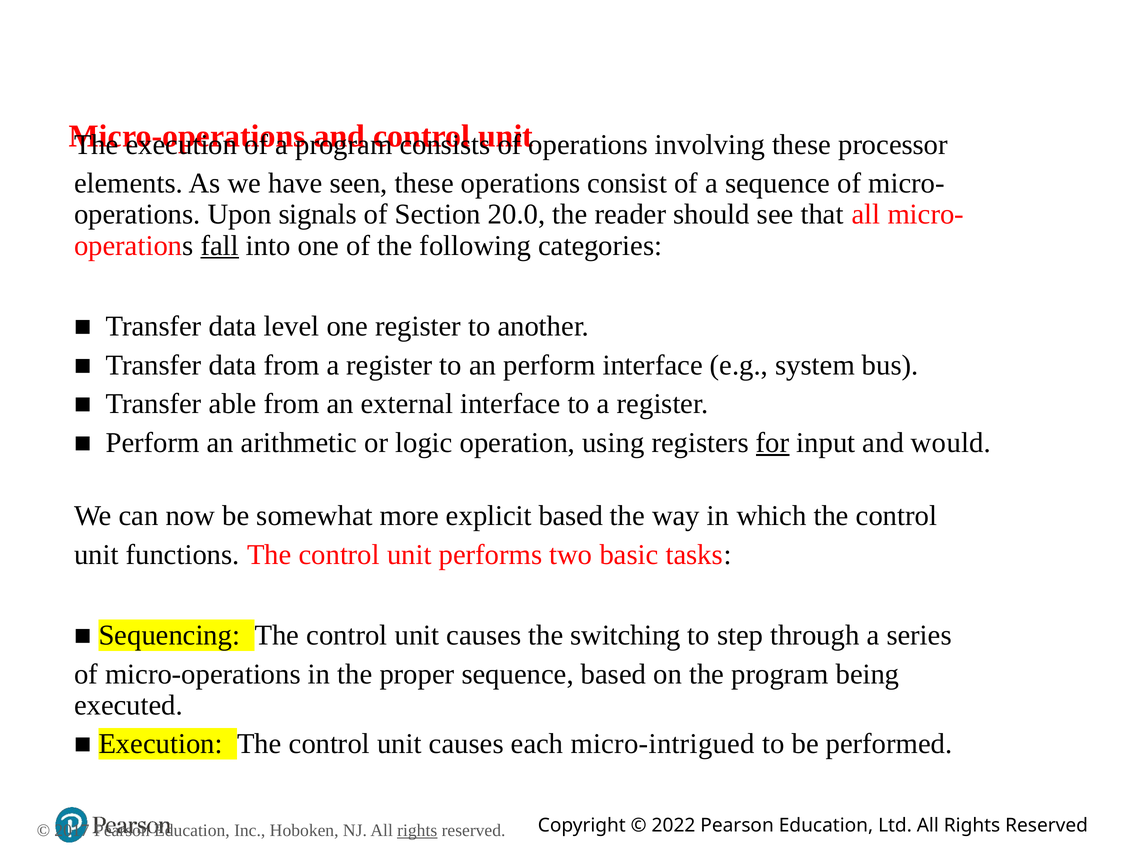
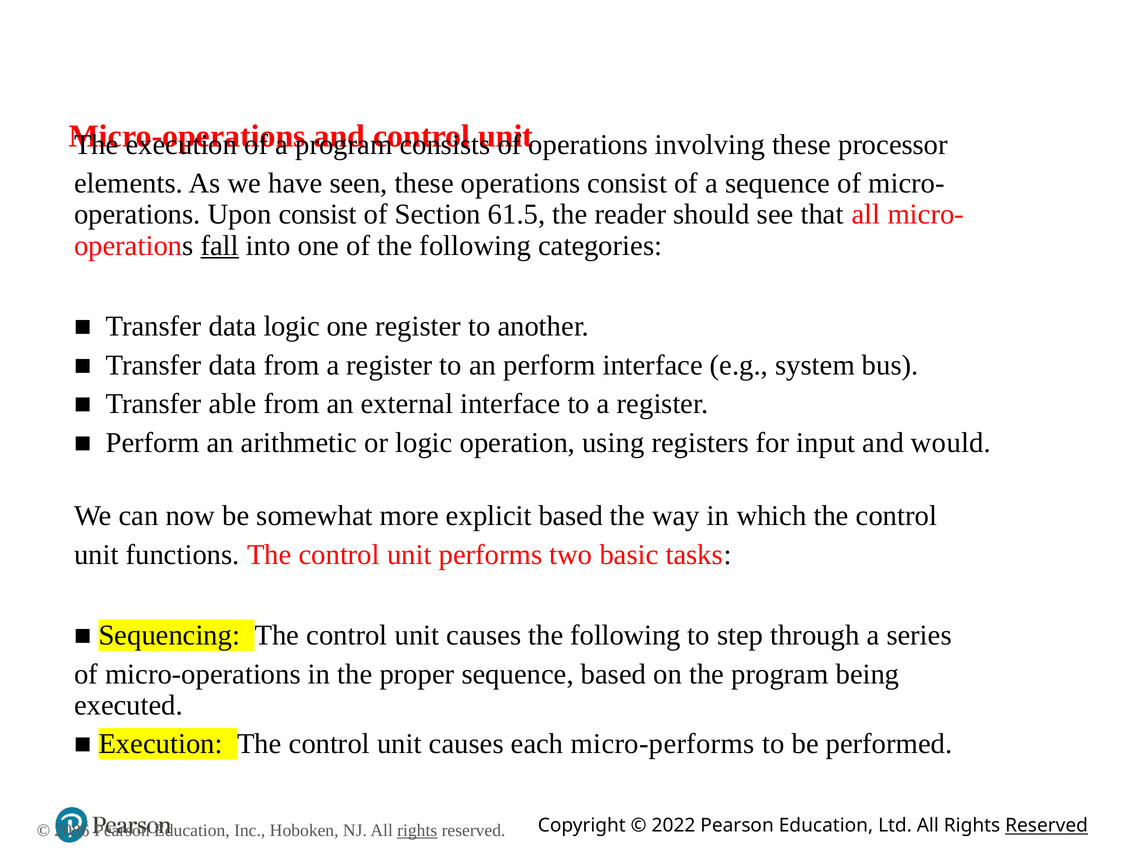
Upon signals: signals -> consist (318, 215)
20.0: 20.0 -> 61.5 (517, 215)
data level: level -> logic (292, 326)
for underline: present -> none (773, 443)
causes the switching: switching -> following (626, 635)
micro-intrigued: micro-intrigued -> micro-performs (663, 744)
Reserved underline: none -> present (1047, 826)
2017: 2017 -> 2086 (72, 831)
